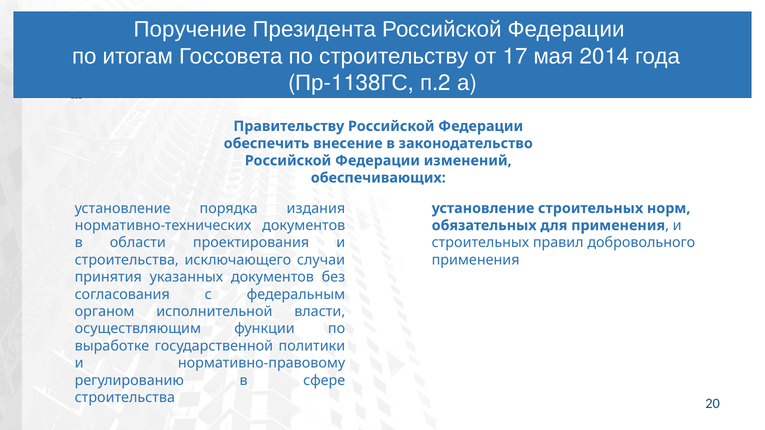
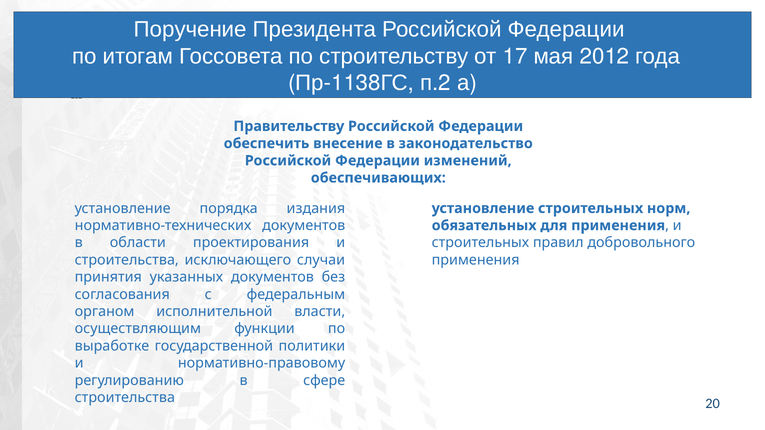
2014: 2014 -> 2012 (605, 56)
